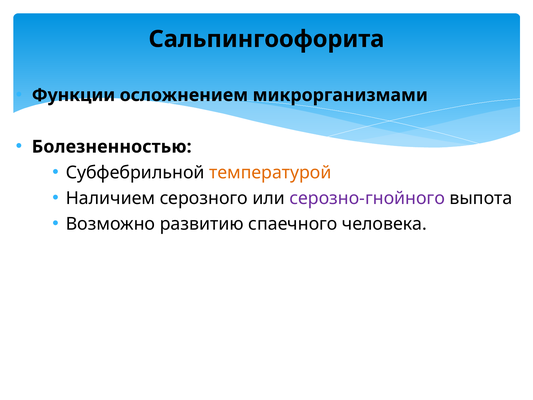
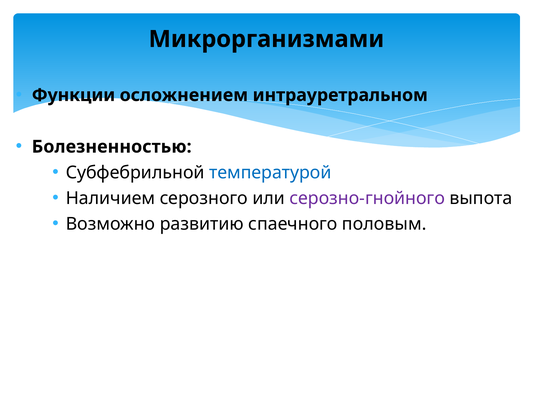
Сальпингоофорита: Сальпингоофорита -> Микрорганизмами (266, 39)
микрорганизмами: микрорганизмами -> интрауретральном (340, 95)
температурой colour: orange -> blue (270, 172)
человека: человека -> половым (384, 224)
